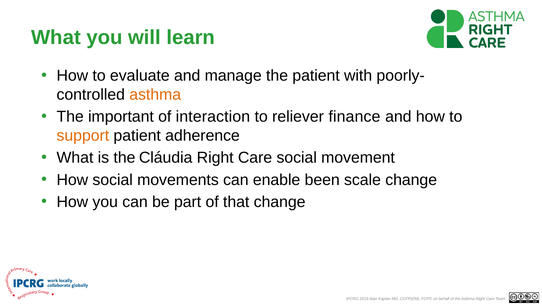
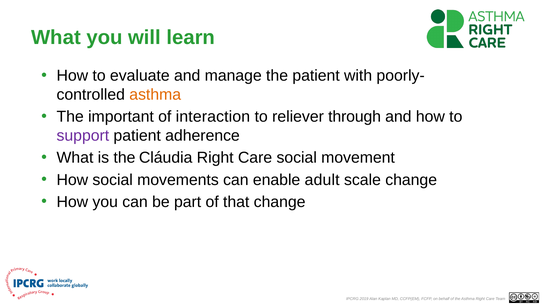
finance: finance -> through (355, 117)
support colour: orange -> purple (83, 136)
been: been -> adult (322, 180)
